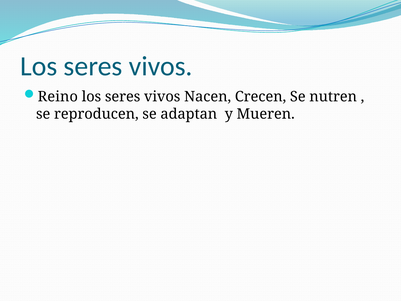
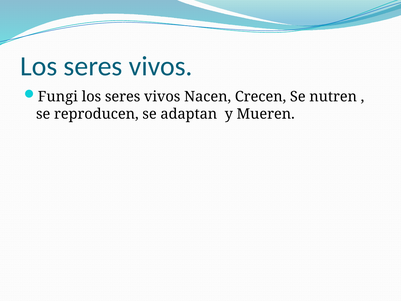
Reino: Reino -> Fungi (58, 97)
